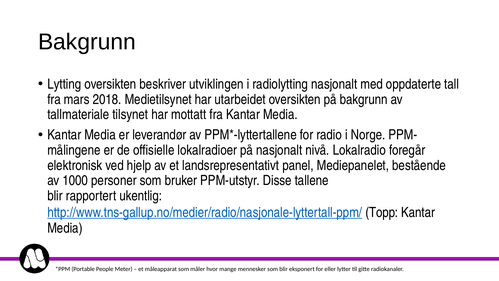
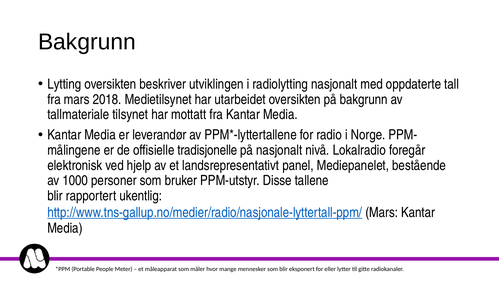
lokalradioer: lokalradioer -> tradisjonelle (207, 150)
http://www.tns-gallup.no/medier/radio/nasjonale-lyttertall-ppm/ Topp: Topp -> Mars (382, 212)
